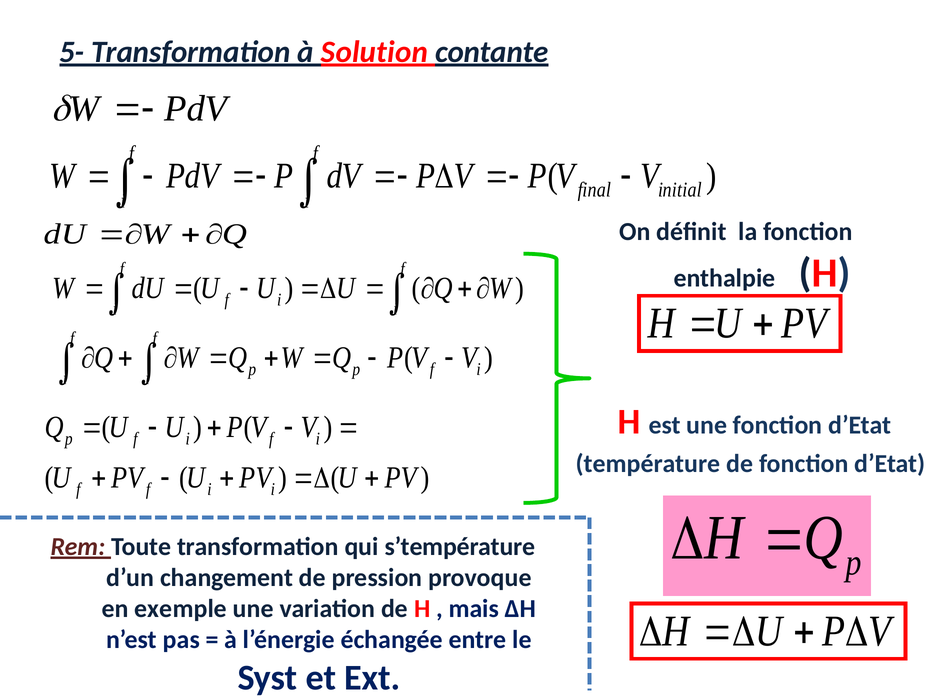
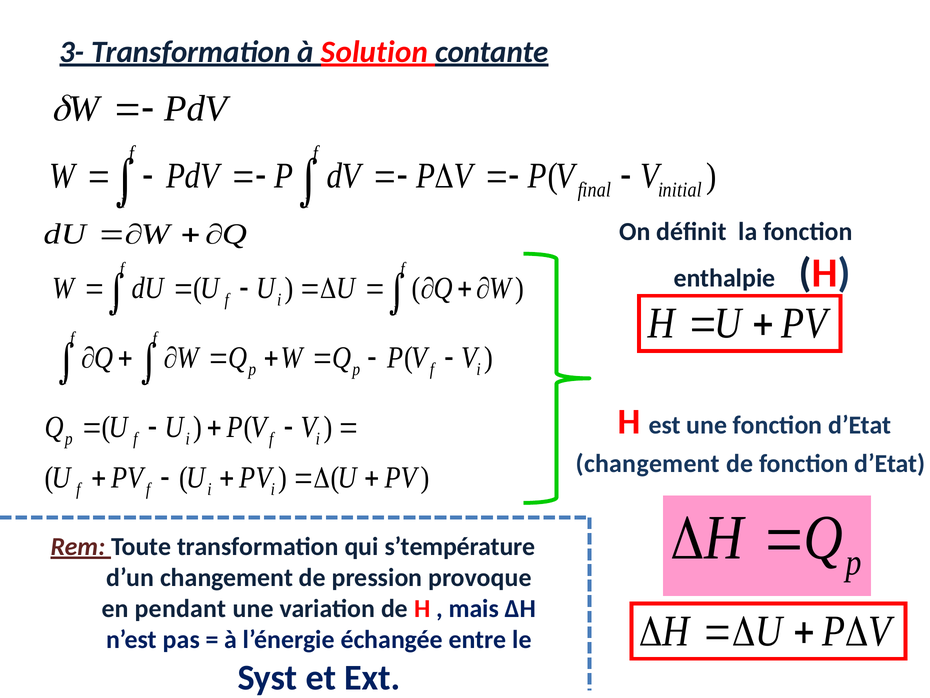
5-: 5- -> 3- (72, 52)
température: température -> changement (648, 463)
exemple: exemple -> pendant (181, 608)
